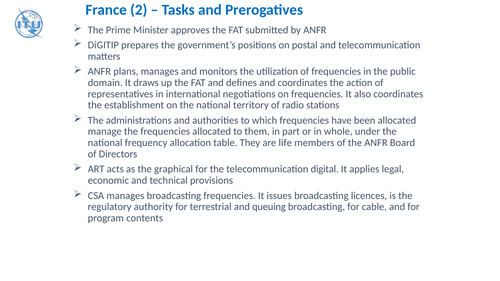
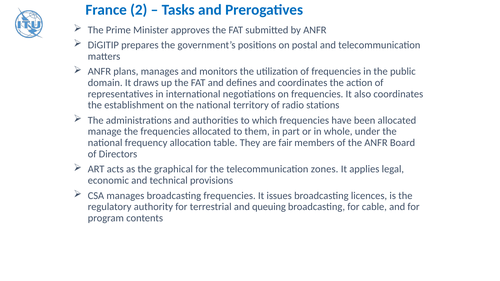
life: life -> fair (285, 143)
digital: digital -> zones (325, 169)
